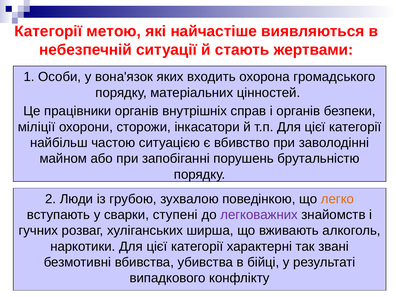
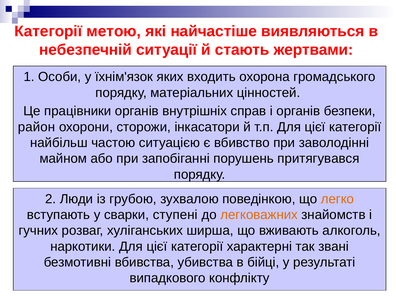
вона'язок: вона'язок -> їхнім'язок (124, 77)
міліції: міліції -> район (36, 127)
брутальністю: брутальністю -> притягувався (318, 159)
легковажних colour: purple -> orange (259, 215)
